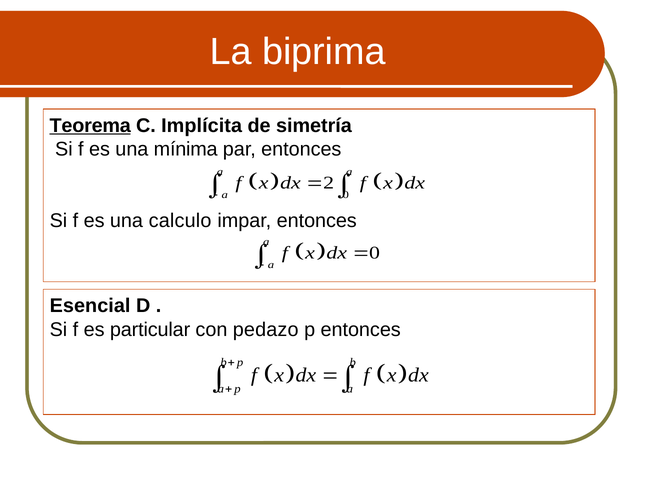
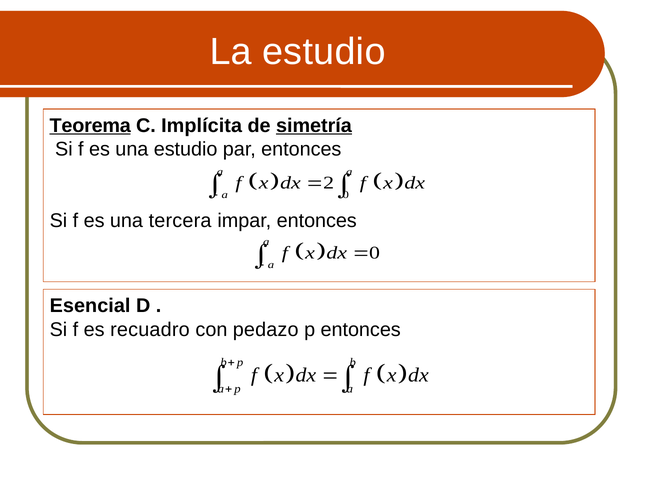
La biprima: biprima -> estudio (324, 52)
simetría underline: none -> present (314, 125)
una mínima: mínima -> estudio (186, 149)
calculo: calculo -> tercera (180, 220)
particular: particular -> recuadro (150, 330)
